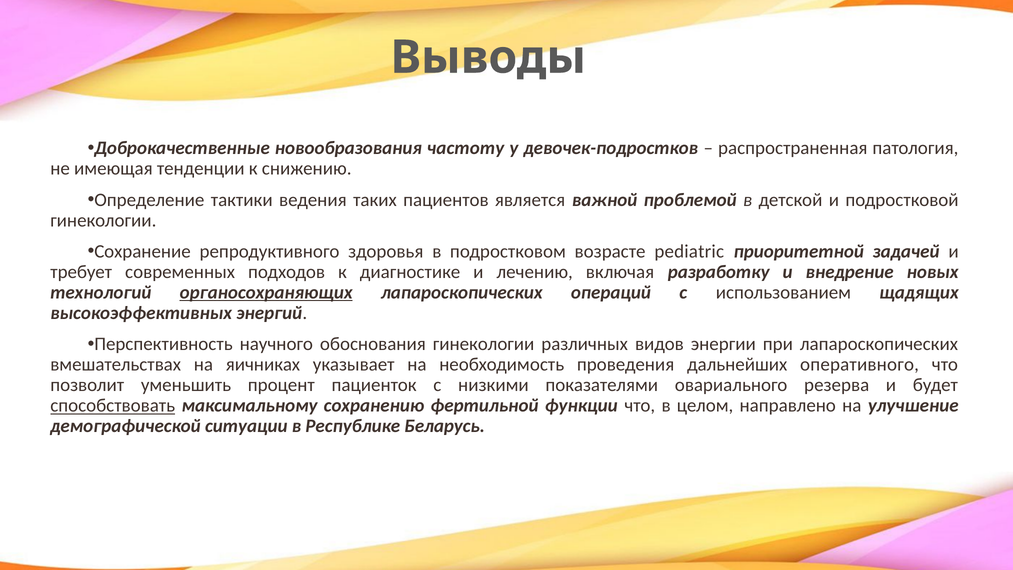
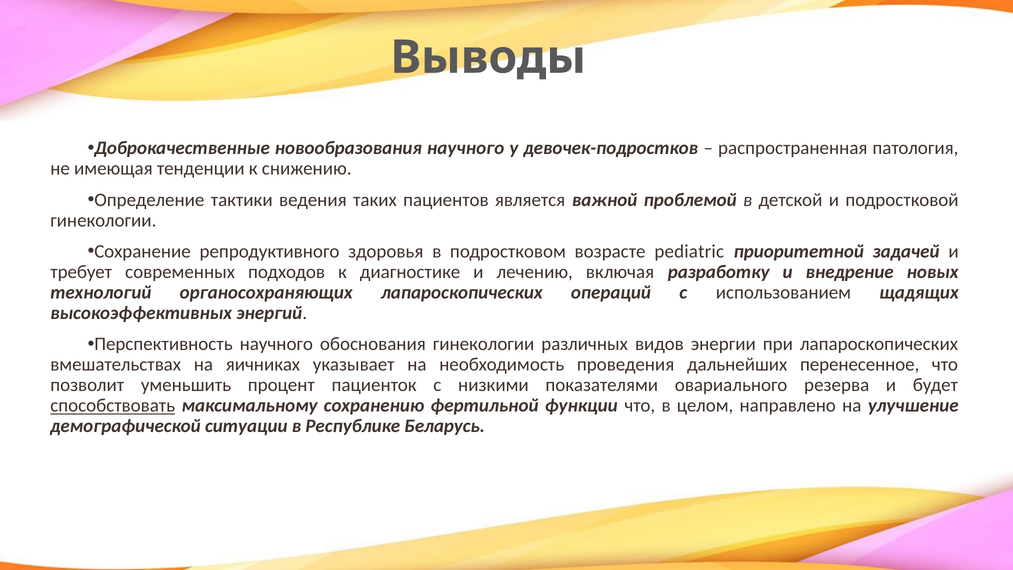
новообразования частоту: частоту -> научного (466, 148)
органосохраняющих underline: present -> none (266, 292)
оперативного: оперативного -> перенесенное (860, 364)
